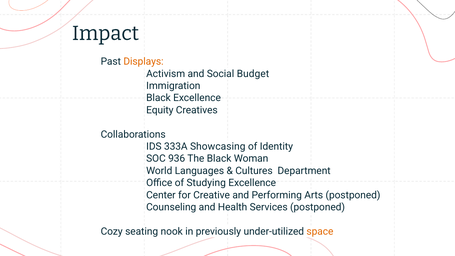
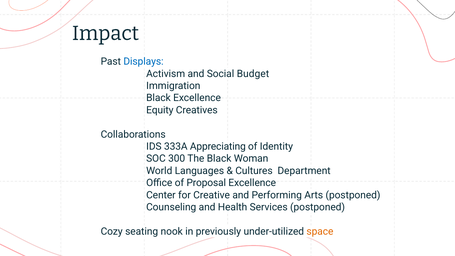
Displays colour: orange -> blue (144, 62)
Showcasing: Showcasing -> Appreciating (218, 146)
936: 936 -> 300 (177, 159)
Studying: Studying -> Proposal (206, 183)
